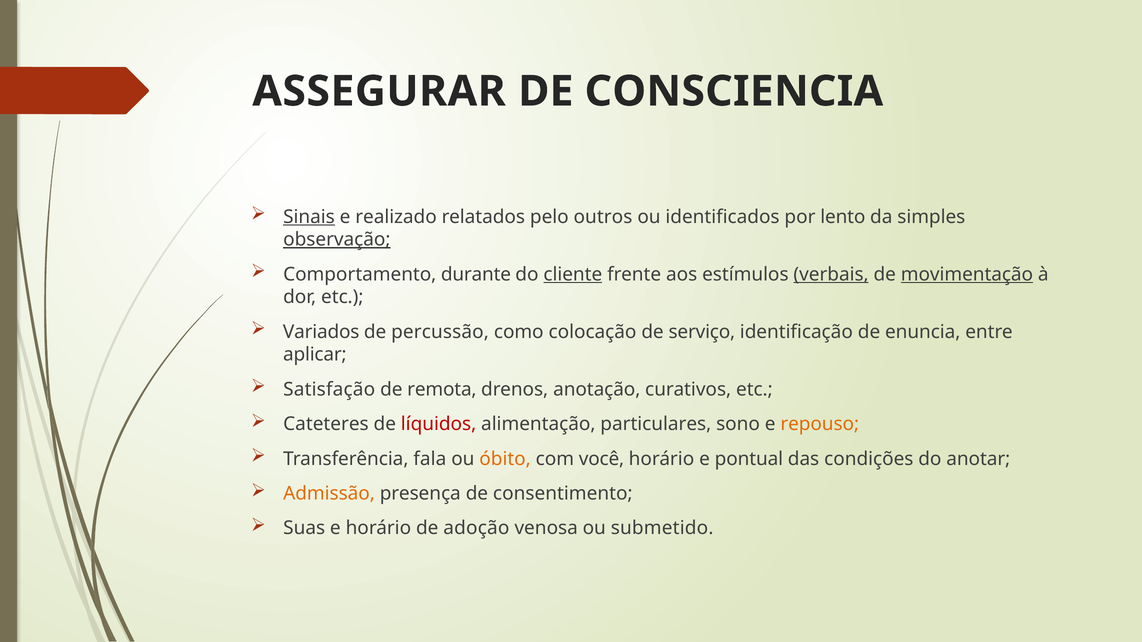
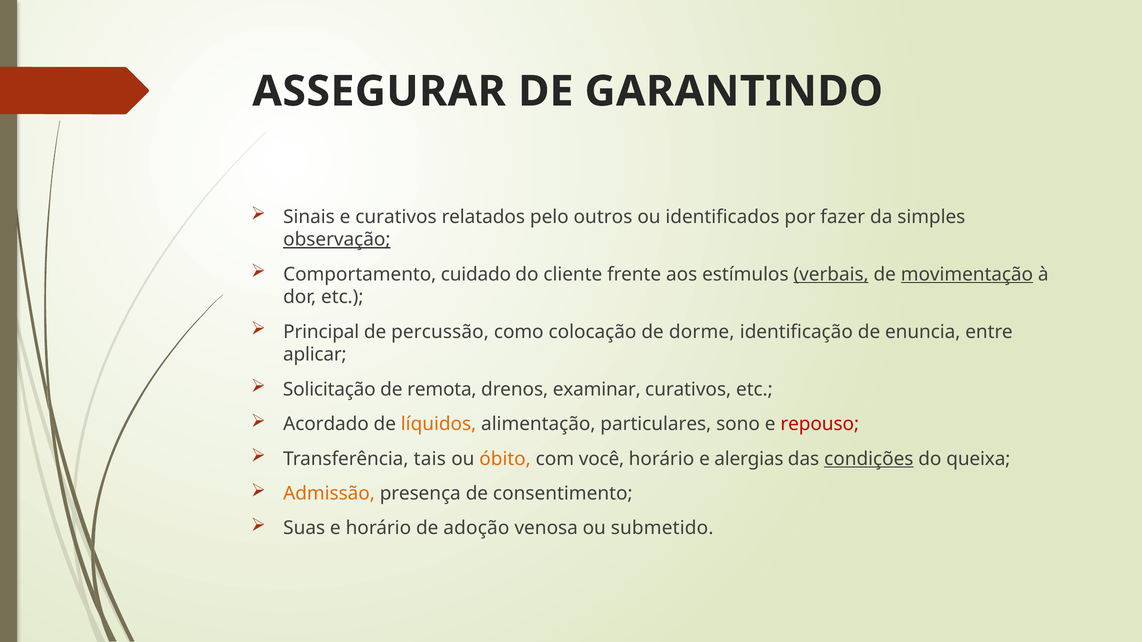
CONSCIENCIA: CONSCIENCIA -> GARANTINDO (734, 91)
Sinais underline: present -> none (309, 217)
e realizado: realizado -> curativos (396, 217)
lento: lento -> fazer (843, 217)
durante: durante -> cuidado (476, 274)
cliente underline: present -> none (573, 274)
Variados: Variados -> Principal (321, 332)
serviço: serviço -> dorme (702, 332)
Satisfação: Satisfação -> Solicitação (329, 390)
anotação: anotação -> examinar (597, 390)
Cateteres: Cateteres -> Acordado (326, 424)
líquidos colour: red -> orange (439, 424)
repouso colour: orange -> red (820, 424)
fala: fala -> tais (430, 459)
pontual: pontual -> alergias (749, 459)
condições underline: none -> present (869, 459)
anotar: anotar -> queixa (978, 459)
